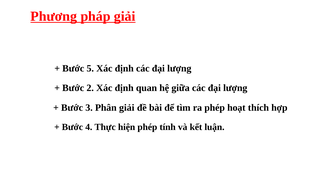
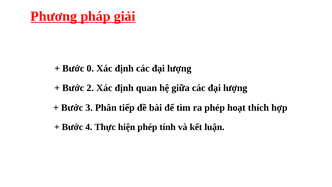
5: 5 -> 0 (90, 68)
Phân giải: giải -> tiếp (127, 108)
